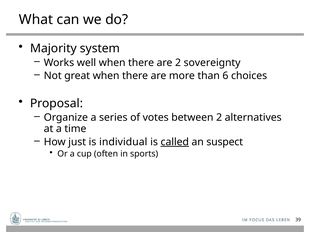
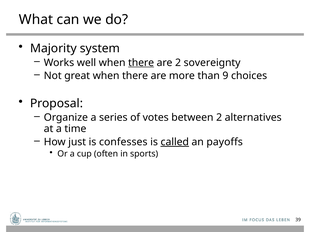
there underline: none -> present (141, 63)
6: 6 -> 9 (225, 76)
individual: individual -> confesses (123, 142)
suspect: suspect -> payoffs (225, 142)
